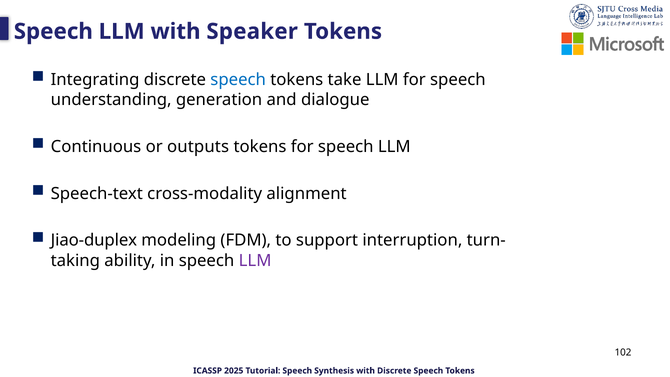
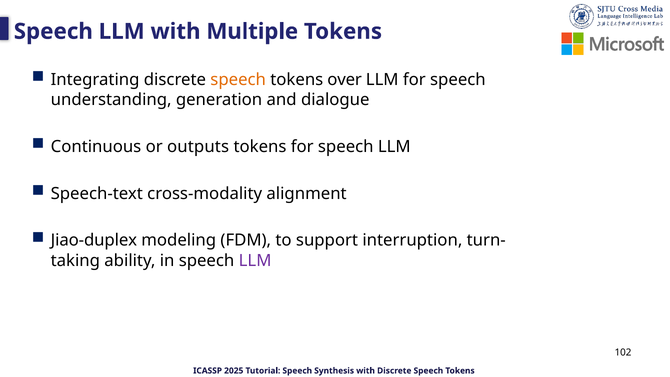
Speaker: Speaker -> Multiple (252, 31)
speech colour: blue -> orange (238, 80)
take: take -> over (345, 80)
